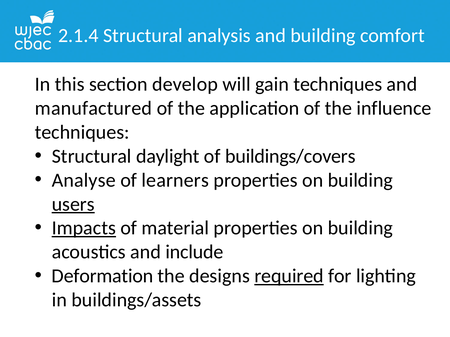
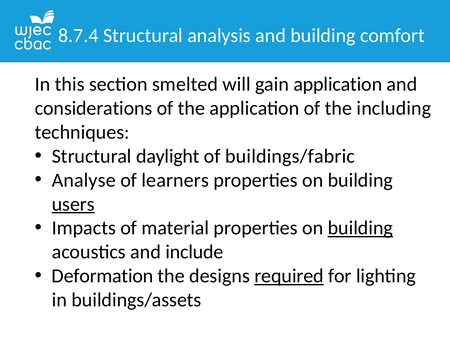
2.1.4: 2.1.4 -> 8.7.4 (78, 36)
develop: develop -> smelted (185, 84)
gain techniques: techniques -> application (338, 84)
manufactured: manufactured -> considerations (94, 108)
influence: influence -> including (394, 108)
buildings/covers: buildings/covers -> buildings/fabric (290, 156)
Impacts underline: present -> none (84, 228)
building underline: none -> present (360, 228)
